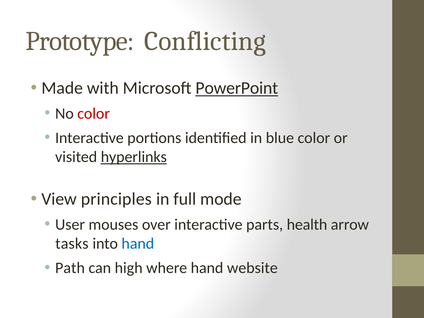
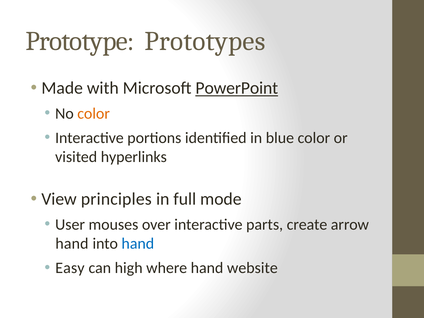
Conflicting: Conflicting -> Prototypes (205, 41)
color colour: red -> orange (94, 113)
hyperlinks underline: present -> none (134, 157)
health: health -> create (307, 224)
tasks: tasks -> hand (72, 244)
Path: Path -> Easy (70, 268)
